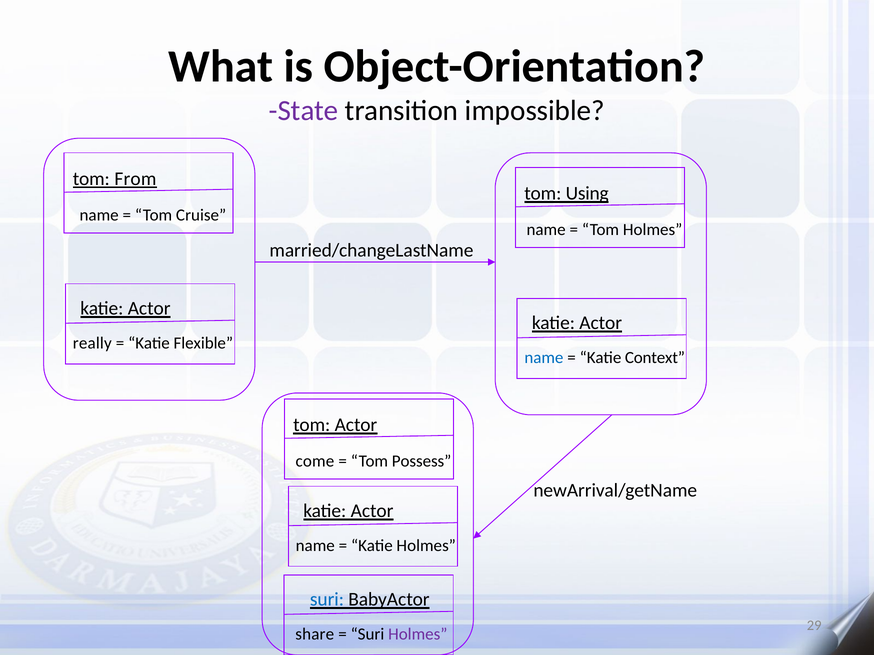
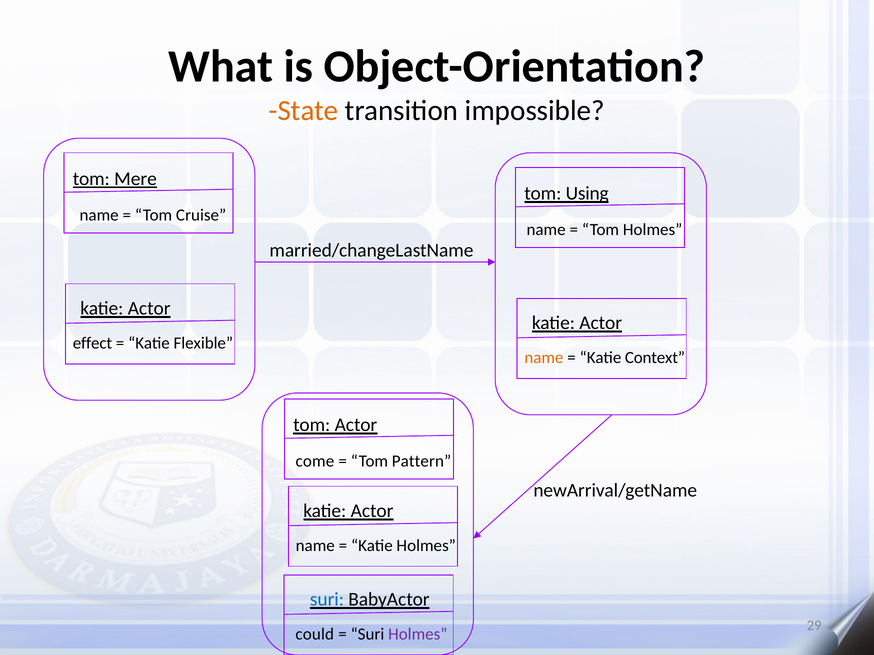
State colour: purple -> orange (304, 111)
From: From -> Mere (136, 179)
really: really -> effect (92, 343)
name colour: blue -> orange (544, 358)
Possess: Possess -> Pattern (421, 461)
share: share -> could (315, 635)
